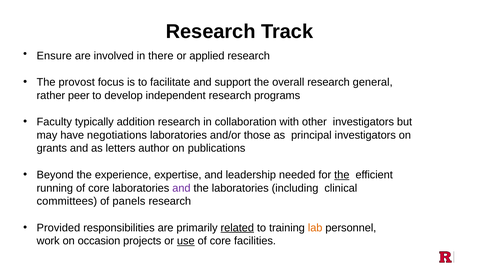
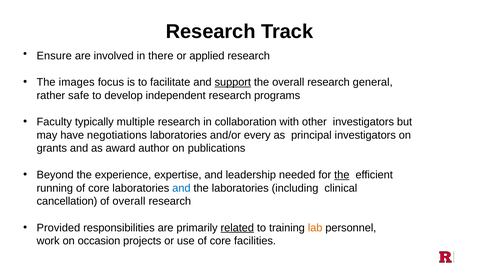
provost: provost -> images (77, 82)
support underline: none -> present (233, 82)
peer: peer -> safe (79, 95)
addition: addition -> multiple (136, 122)
those: those -> every (257, 135)
letters: letters -> award (121, 148)
and colour: purple -> blue (181, 188)
committees: committees -> cancellation (67, 201)
of panels: panels -> overall (129, 201)
use underline: present -> none (186, 240)
